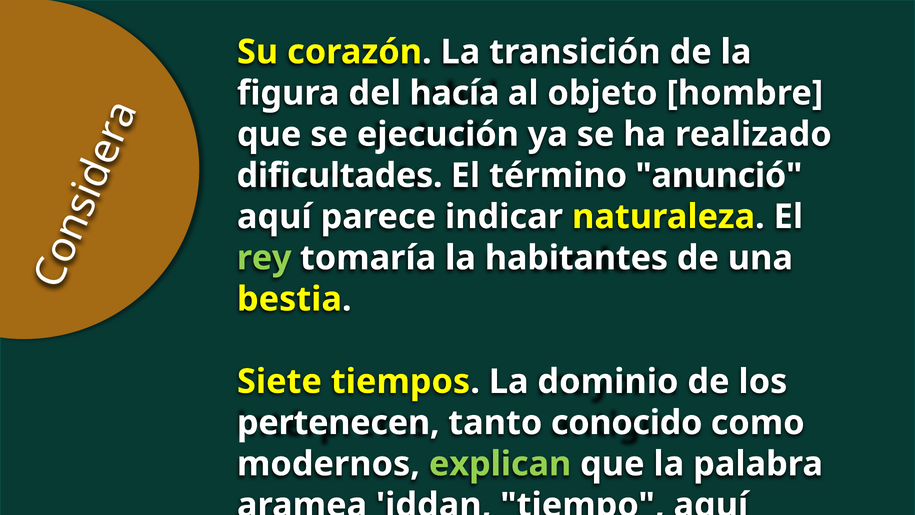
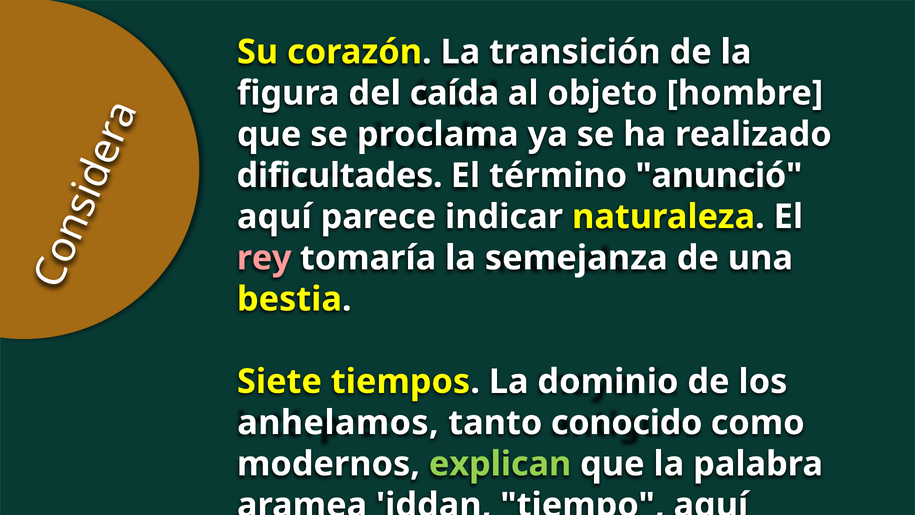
hacía: hacía -> caída (454, 93)
ejecución: ejecución -> proclama (438, 134)
rey colour: light green -> pink (264, 258)
habitantes: habitantes -> semejanza (576, 258)
pertenecen: pertenecen -> anhelamos (338, 423)
